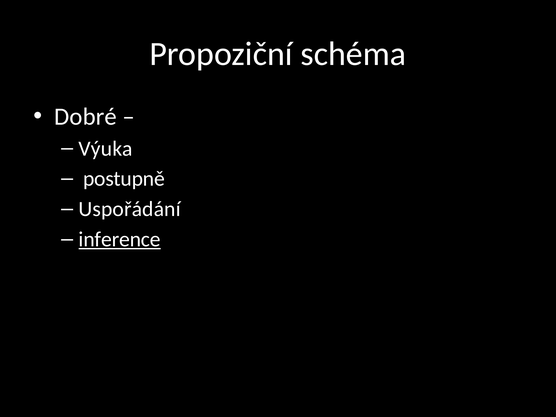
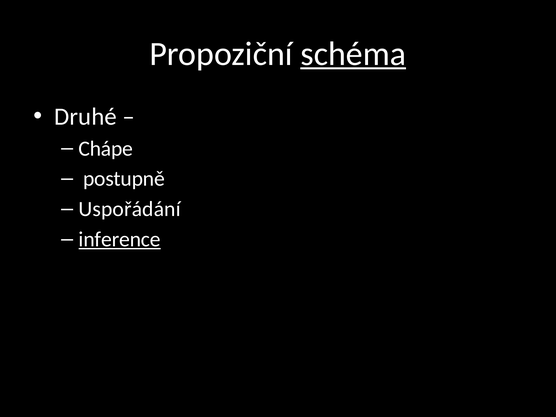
schéma underline: none -> present (353, 54)
Dobré: Dobré -> Druhé (86, 117)
Výuka: Výuka -> Chápe (106, 149)
